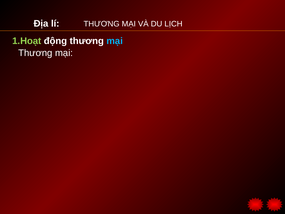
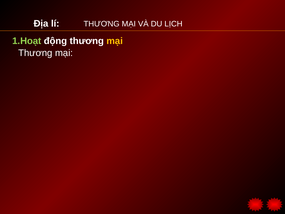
mại colour: light blue -> yellow (115, 41)
